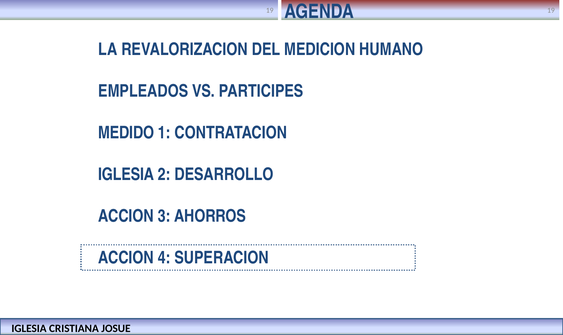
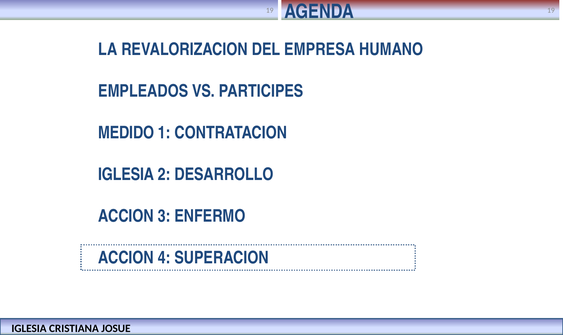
MEDICION: MEDICION -> EMPRESA (320, 49)
AHORROS: AHORROS -> ENFERMO (210, 216)
